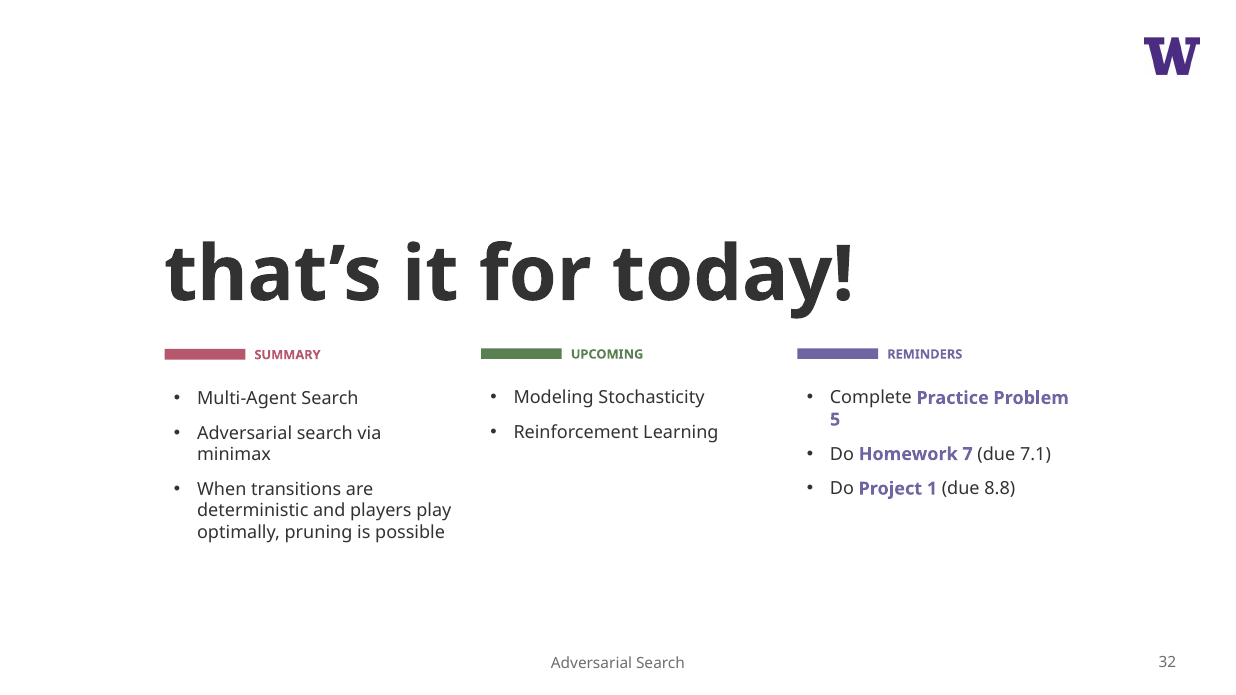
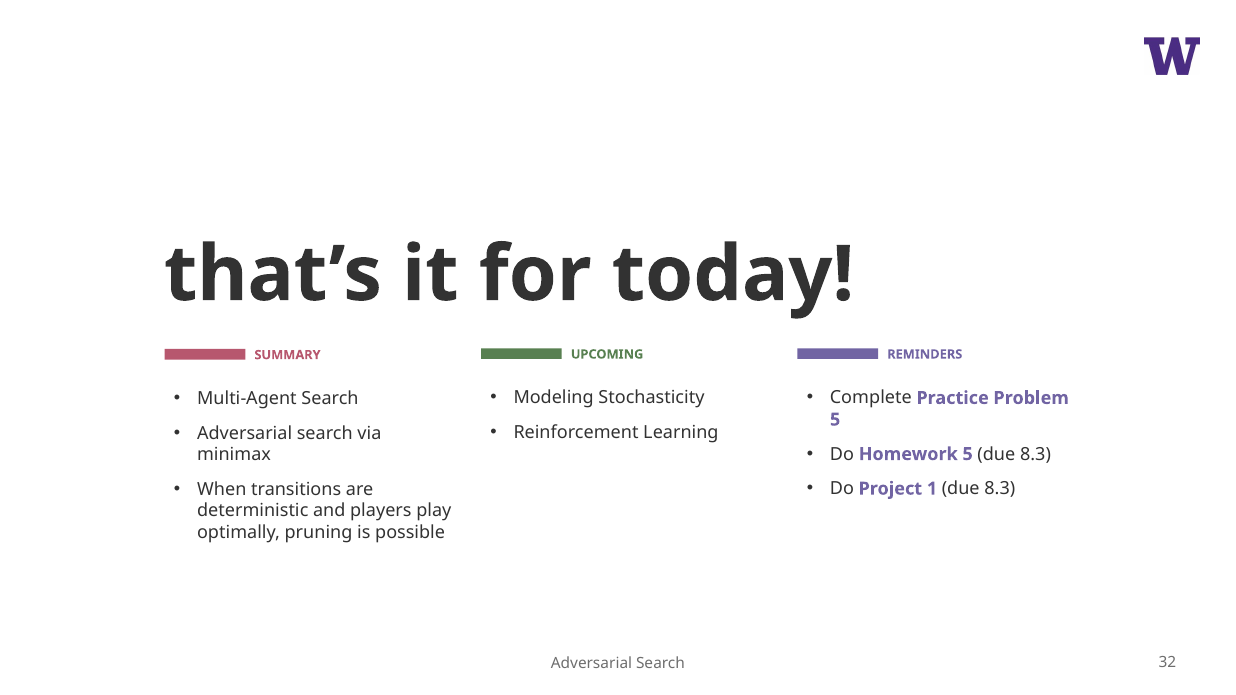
Homework 7: 7 -> 5 (968, 454)
7.1: 7.1 -> 8.3 (1036, 454)
1 due 8.8: 8.8 -> 8.3 (1000, 489)
